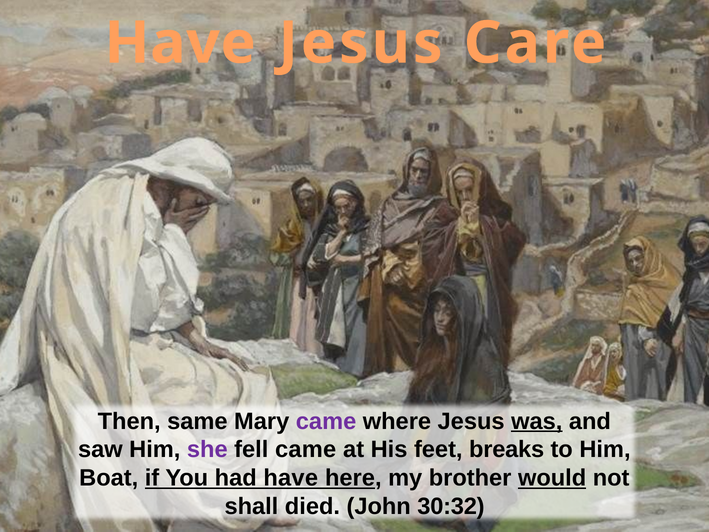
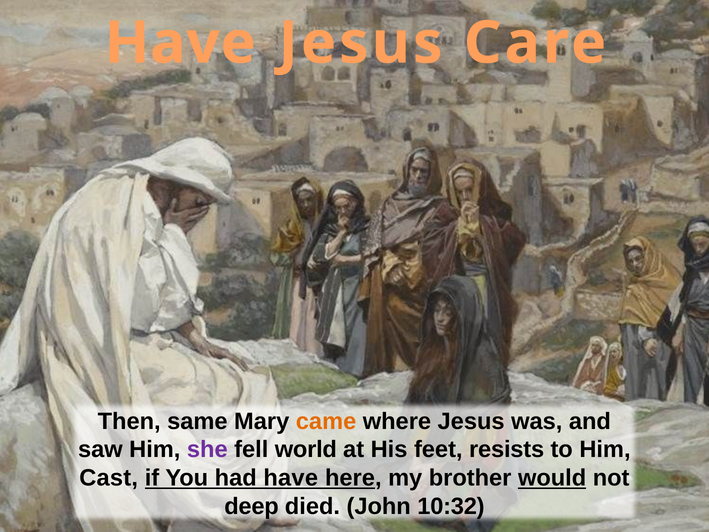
came colour: purple -> orange (326, 421)
was underline: present -> none (537, 421)
fell came: came -> world (306, 449)
breaks: breaks -> resists (507, 449)
Boat: Boat -> Cast (109, 478)
shall: shall -> deep (252, 506)
30:32: 30:32 -> 10:32 (451, 506)
